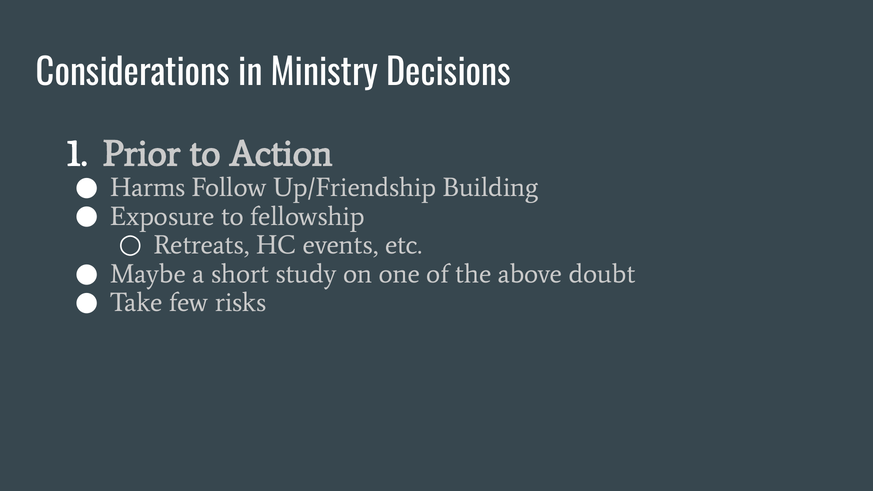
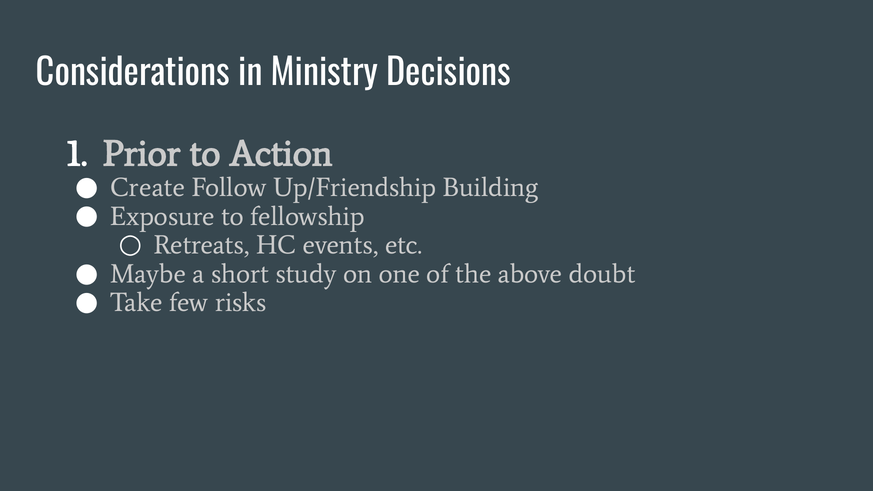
Harms: Harms -> Create (148, 187)
